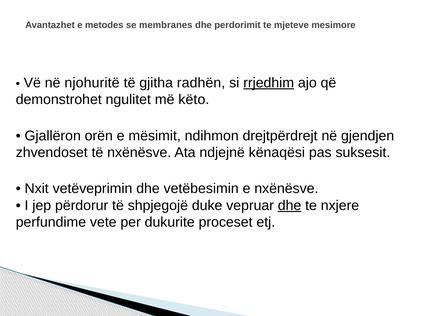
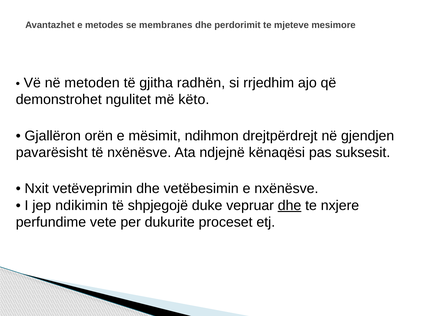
njohuritë: njohuritë -> metoden (92, 83)
rrjedhim underline: present -> none (269, 83)
zhvendoset: zhvendoset -> pavarësisht (52, 153)
përdorur: përdorur -> ndikimin (82, 206)
